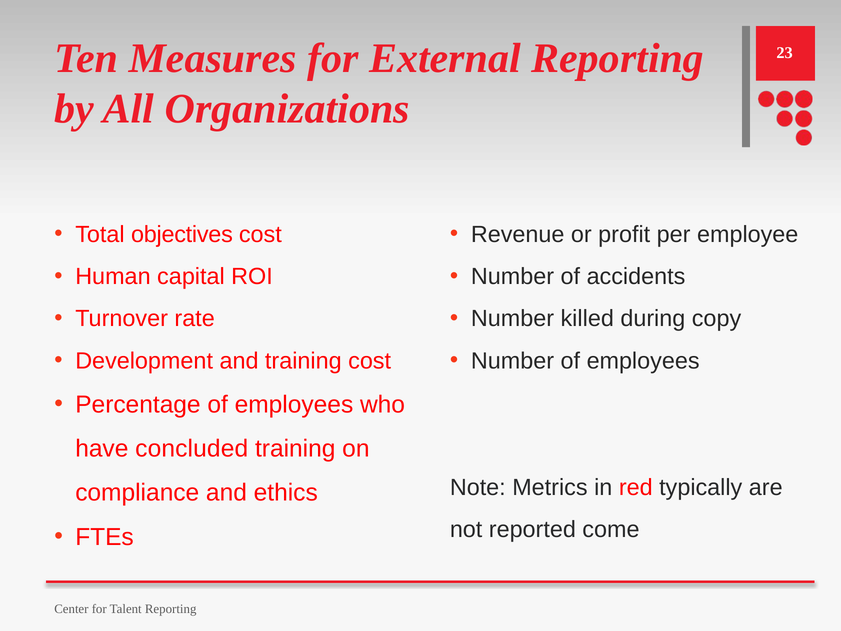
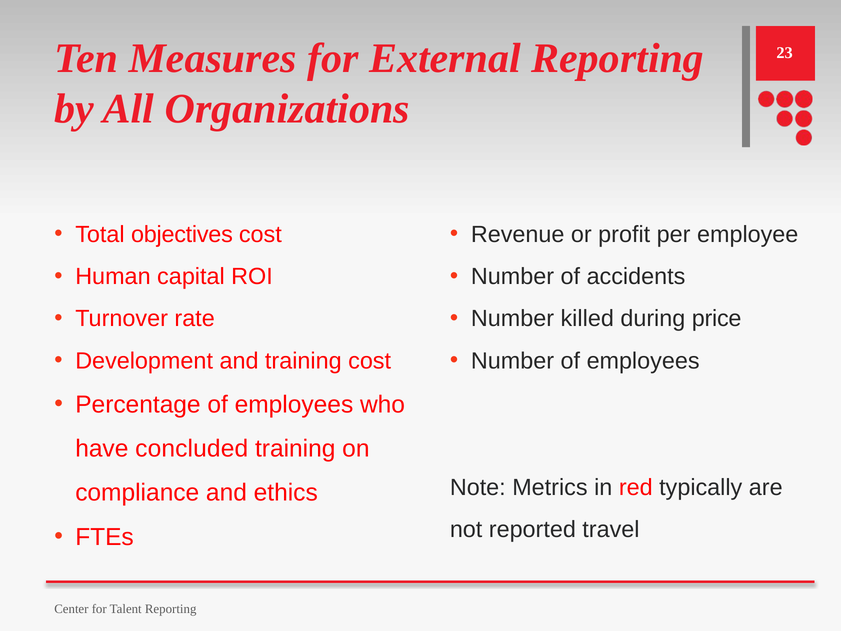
copy: copy -> price (717, 319)
come: come -> travel (611, 529)
